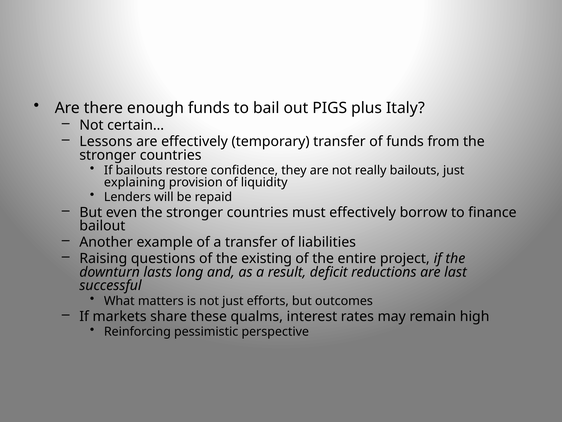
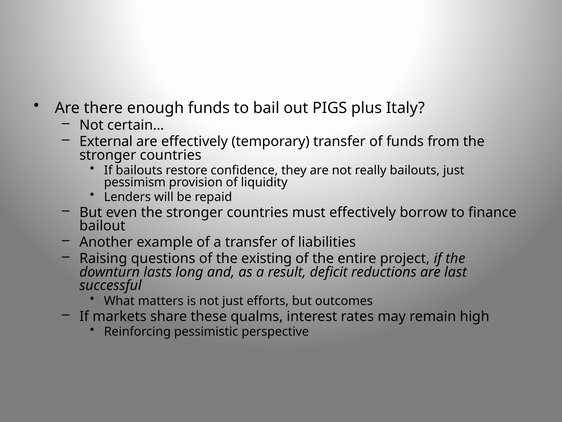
Lessons: Lessons -> External (106, 141)
explaining: explaining -> pessimism (135, 182)
